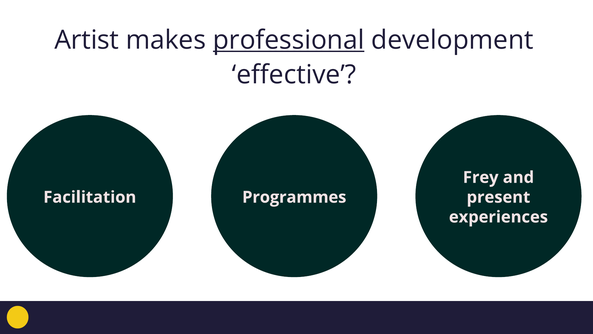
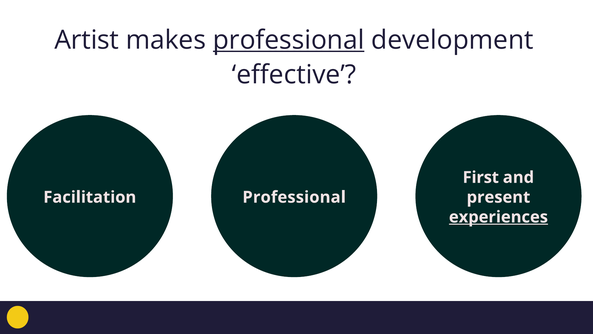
Frey: Frey -> First (481, 177)
Facilitation Programmes: Programmes -> Professional (294, 197)
experiences underline: none -> present (498, 217)
